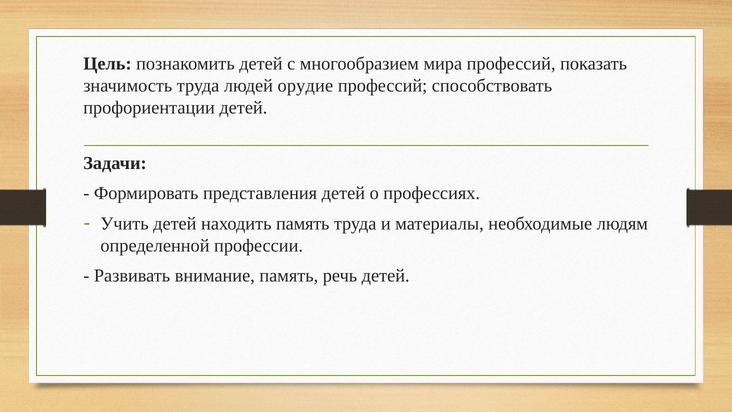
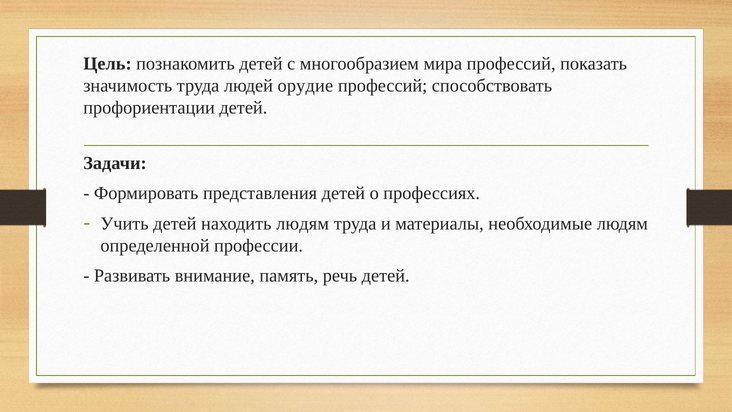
находить память: память -> людям (303, 223)
